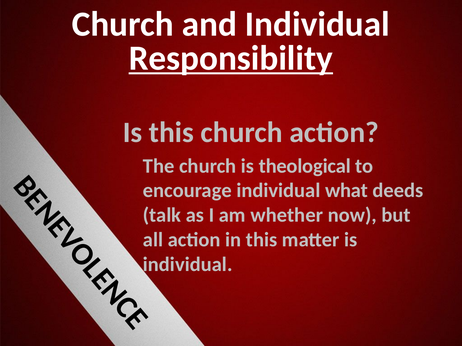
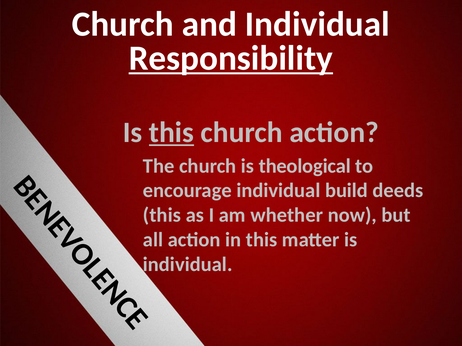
this underline: none -> present (171, 133)
what: what -> build (346, 191)
talk: talk -> this (162, 215)
